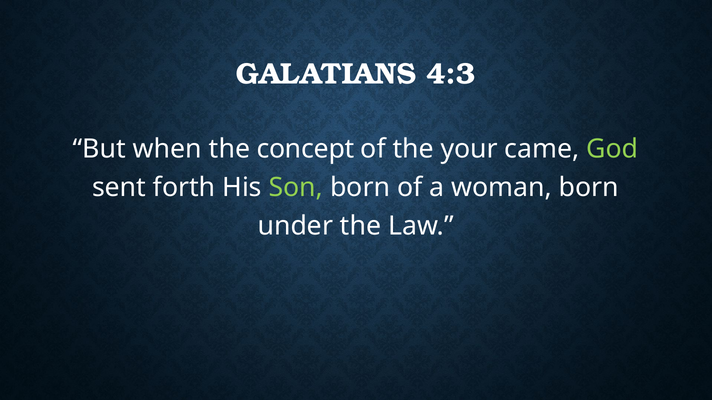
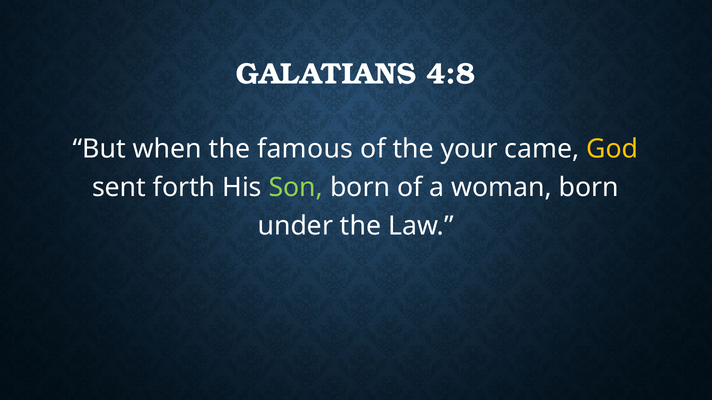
4:3: 4:3 -> 4:8 (451, 74)
concept: concept -> famous (305, 149)
God colour: light green -> yellow (612, 149)
